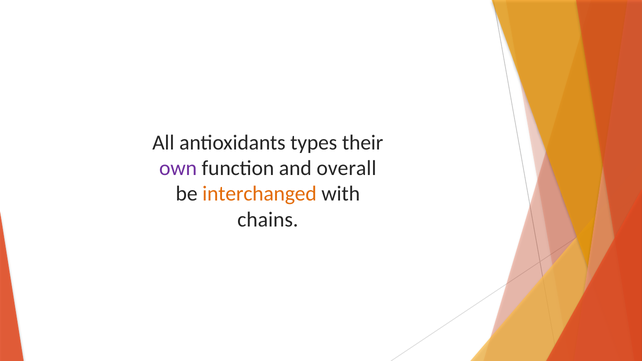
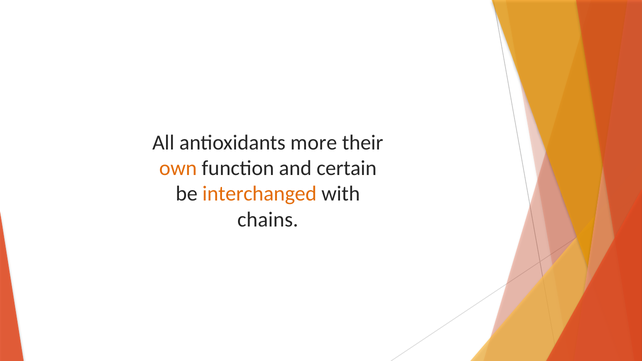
types: types -> more (314, 143)
own colour: purple -> orange (178, 168)
overall: overall -> certain (347, 168)
